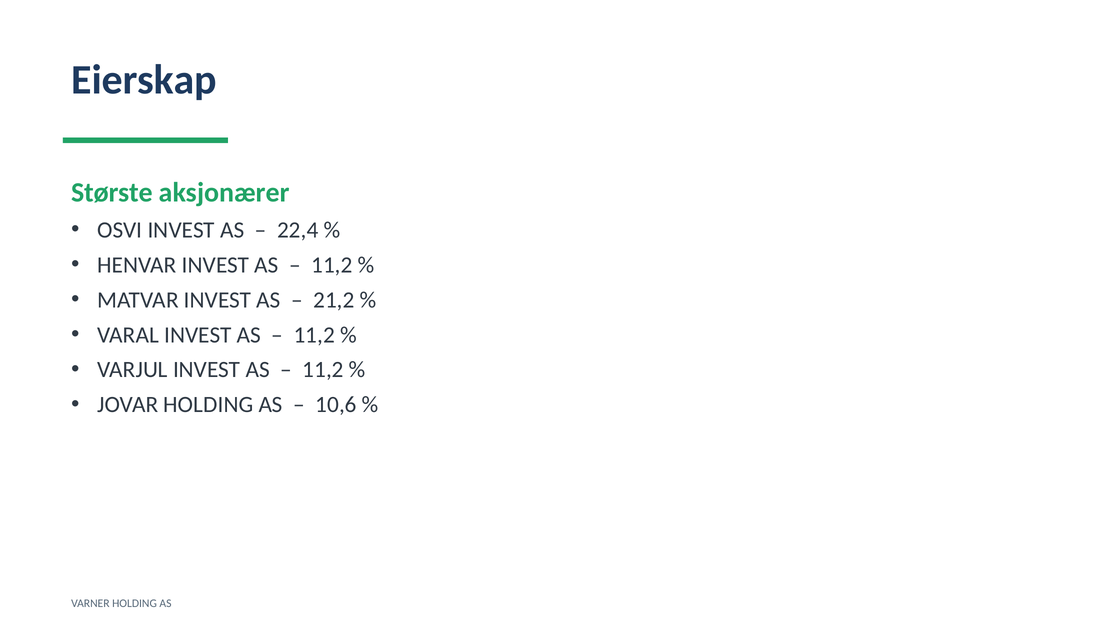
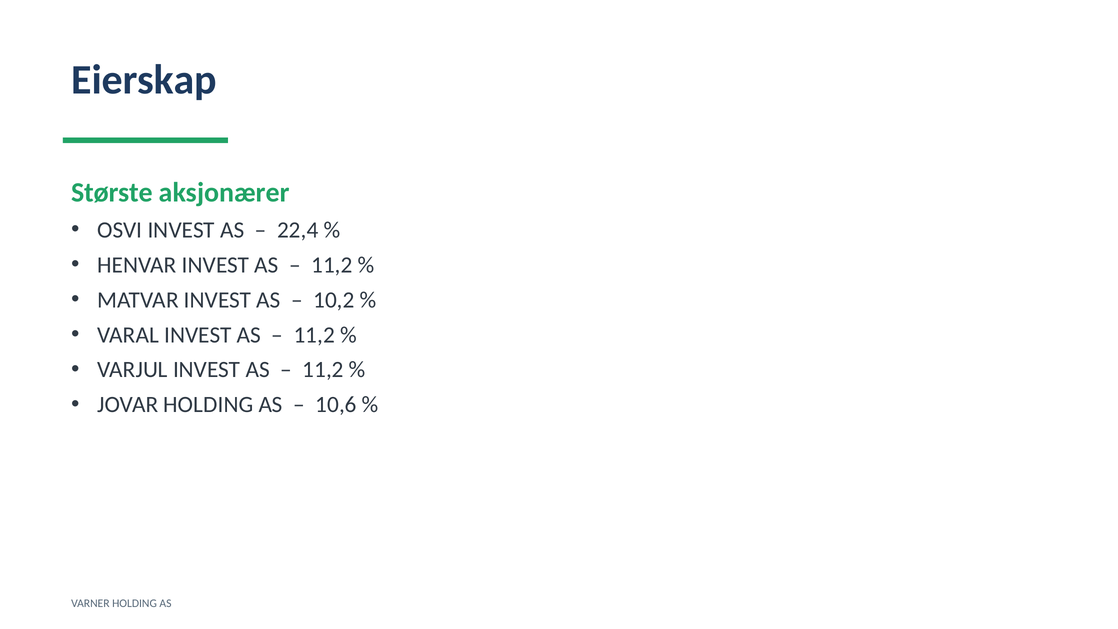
21,2: 21,2 -> 10,2 (334, 300)
